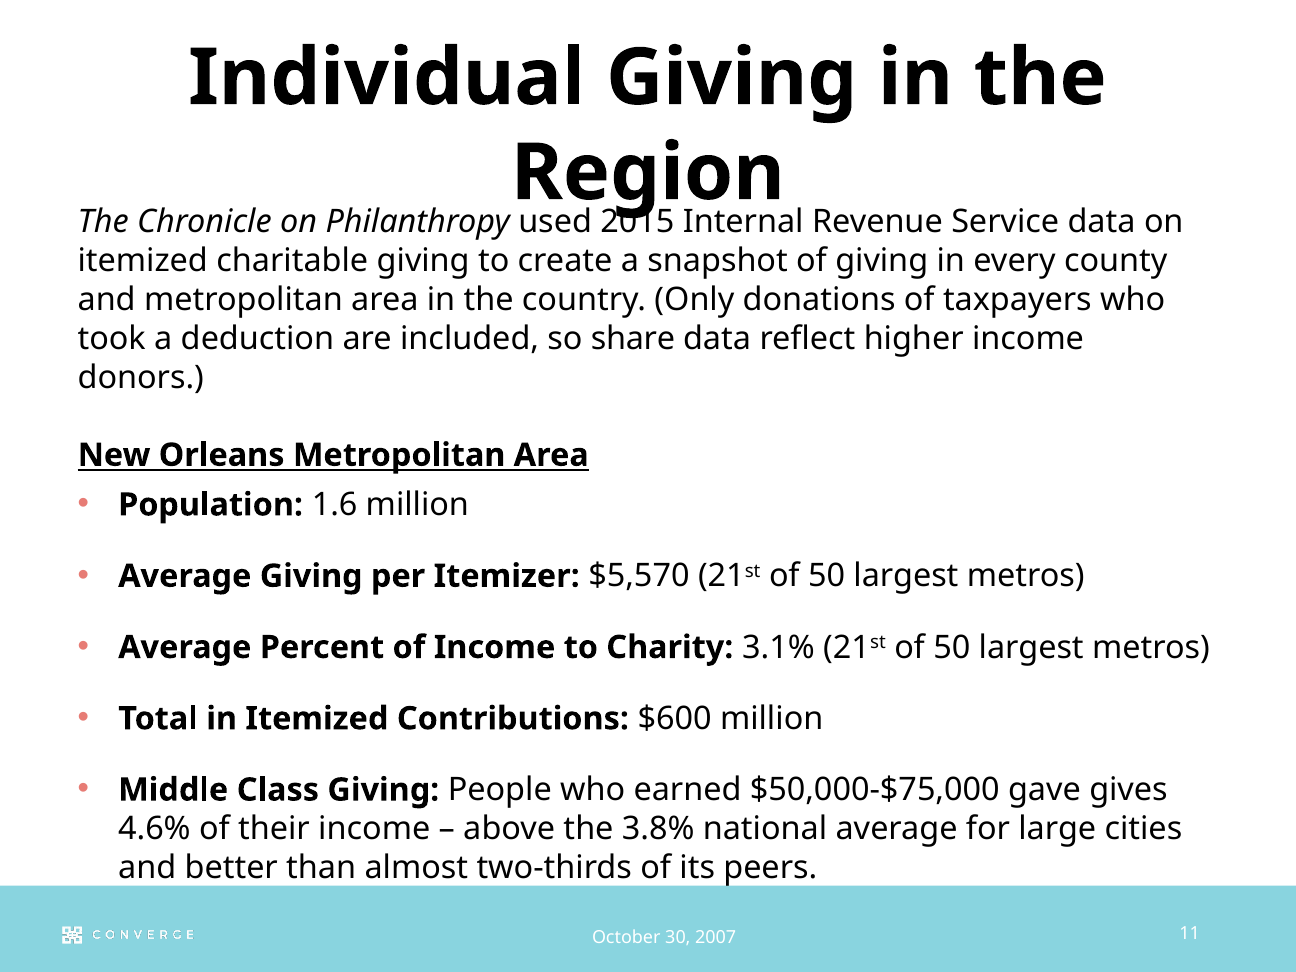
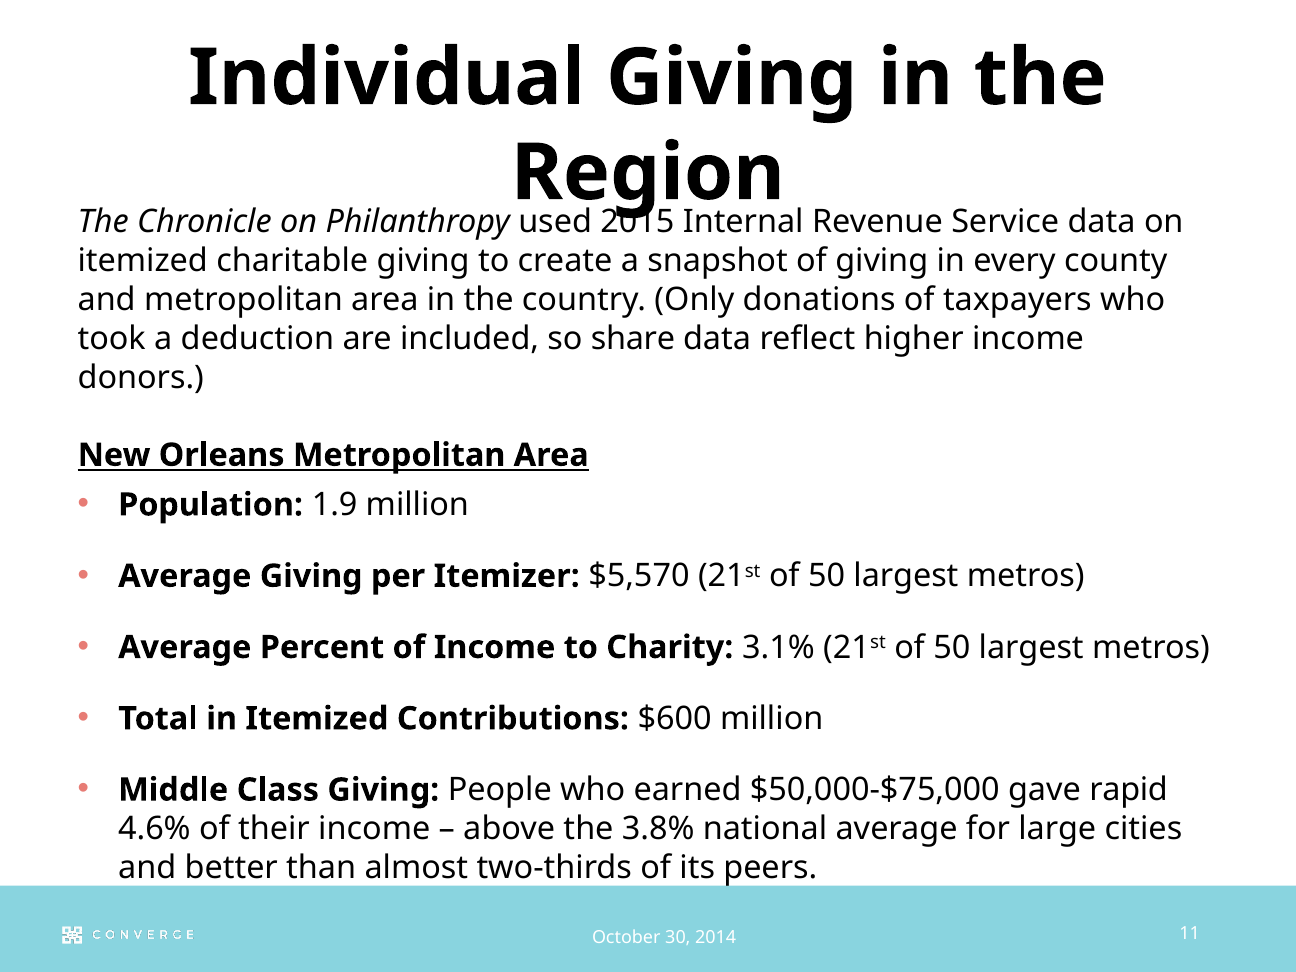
1.6: 1.6 -> 1.9 (335, 505)
gives: gives -> rapid (1129, 790)
2007: 2007 -> 2014 (716, 938)
